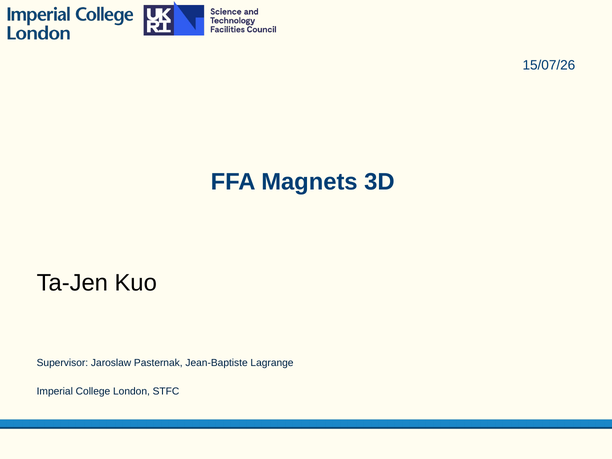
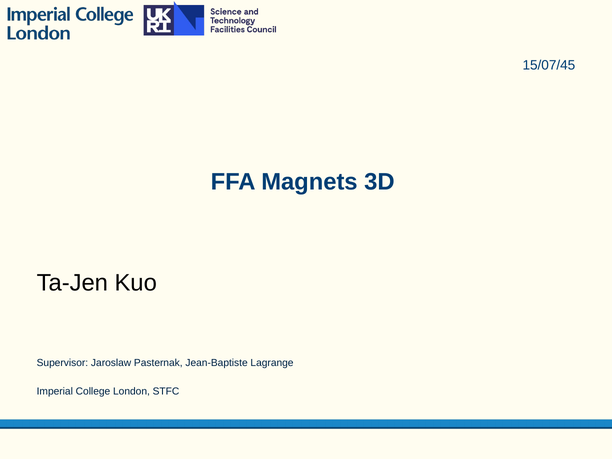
15/07/26: 15/07/26 -> 15/07/45 (549, 65)
